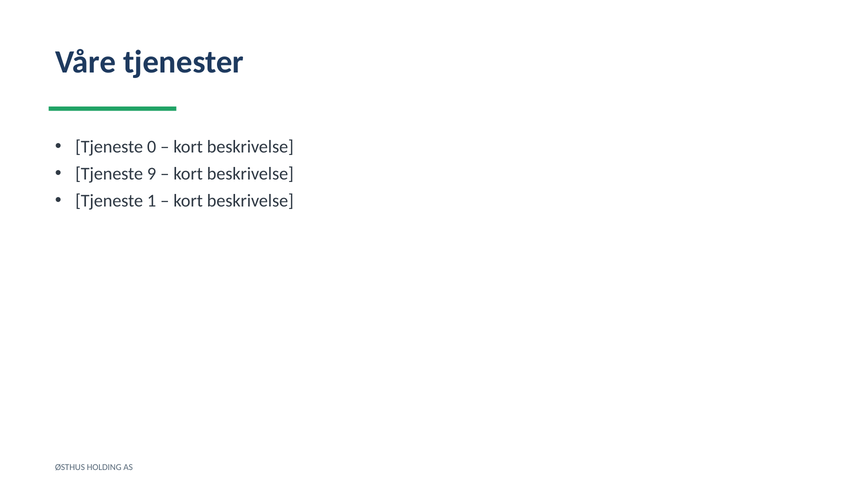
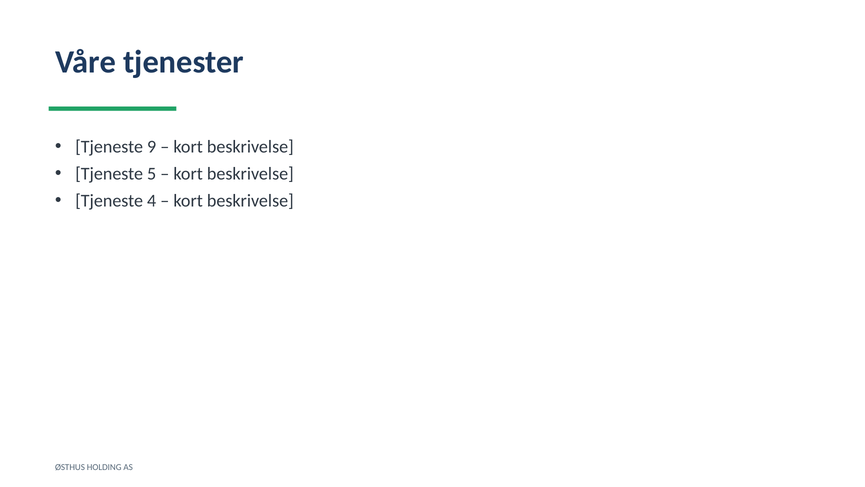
0: 0 -> 9 (152, 147)
9: 9 -> 5 (152, 174)
1: 1 -> 4 (152, 201)
